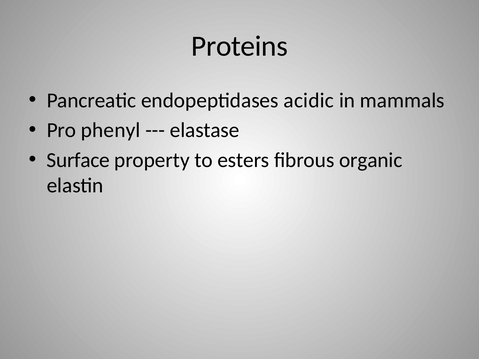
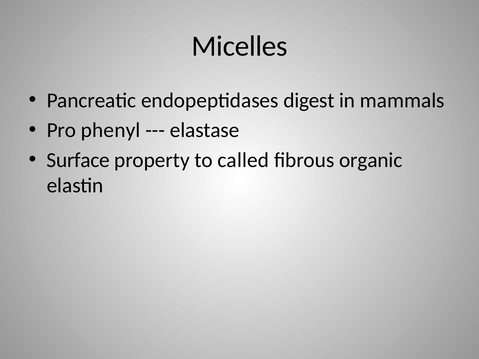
Proteins: Proteins -> Micelles (240, 46)
acidic: acidic -> digest (309, 100)
esters: esters -> called (243, 160)
